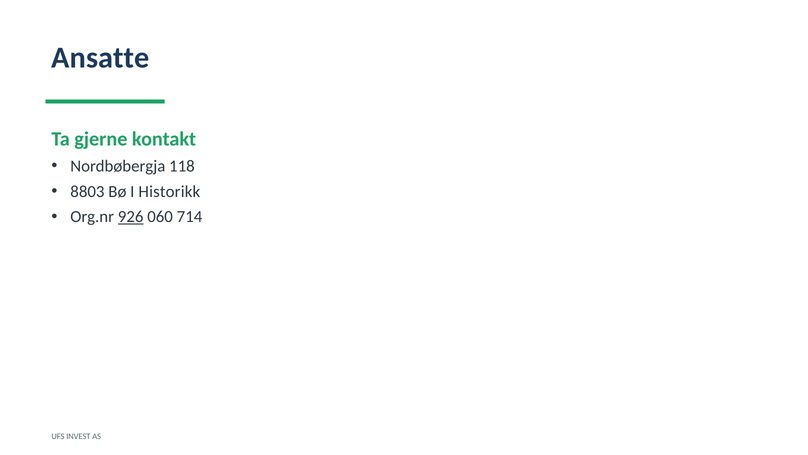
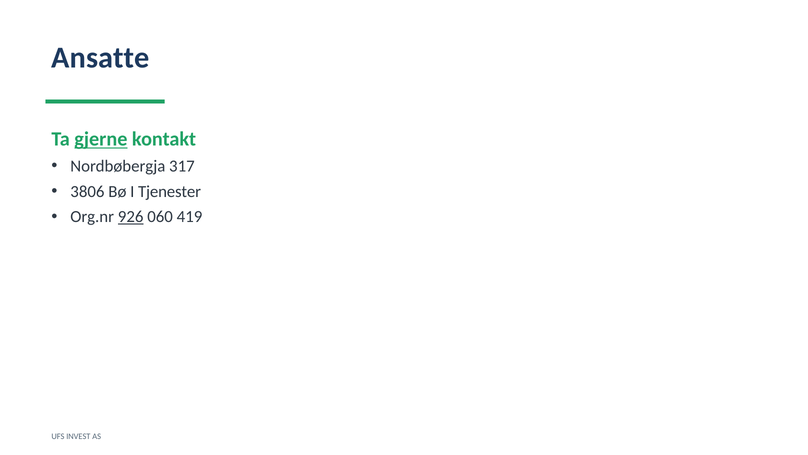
gjerne underline: none -> present (101, 139)
118: 118 -> 317 (182, 166)
8803: 8803 -> 3806 (87, 191)
Historikk: Historikk -> Tjenester (170, 191)
714: 714 -> 419 (190, 217)
